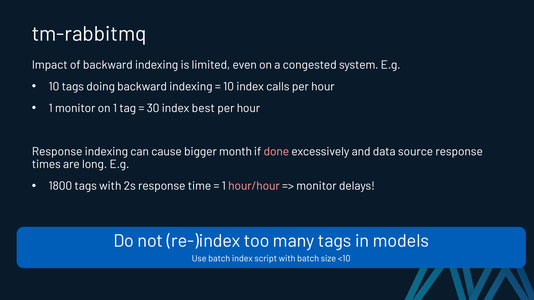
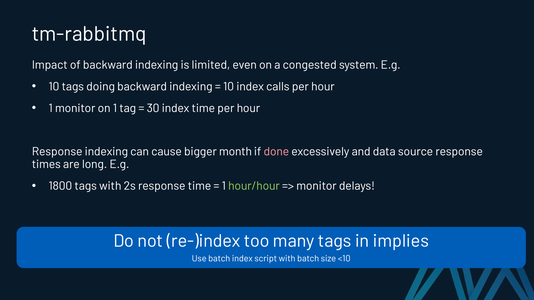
index best: best -> time (203, 108)
hour/hour colour: pink -> light green (254, 186)
models: models -> implies (401, 241)
